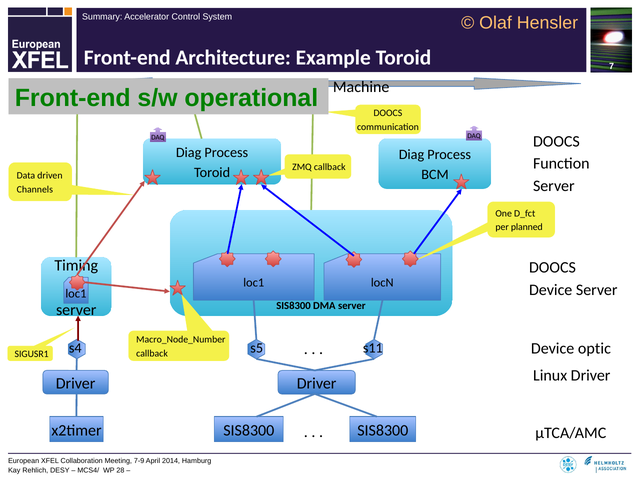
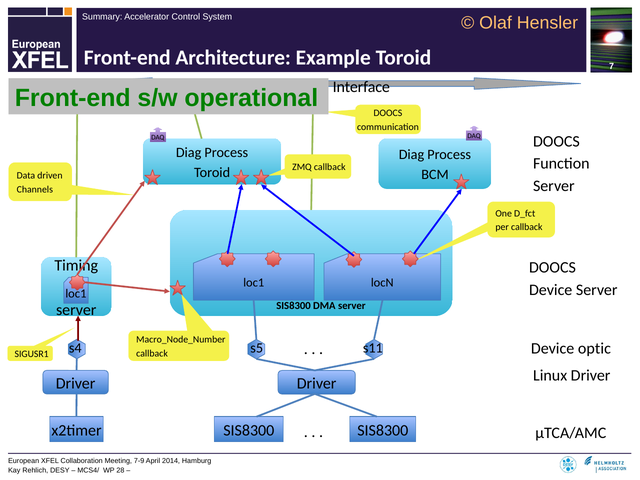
Machine: Machine -> Interface (361, 87)
per planned: planned -> callback (527, 227)
